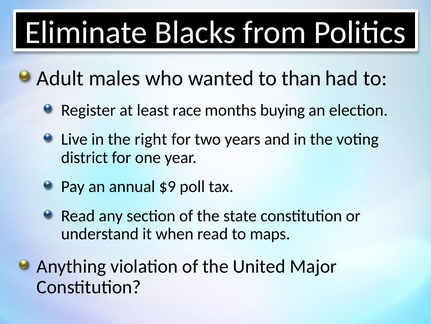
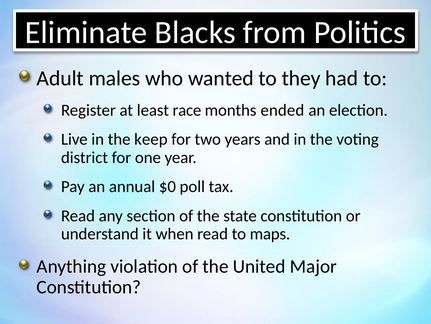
than: than -> they (301, 78)
buying: buying -> ended (282, 110)
right: right -> keep (151, 139)
$9: $9 -> $0 (167, 186)
